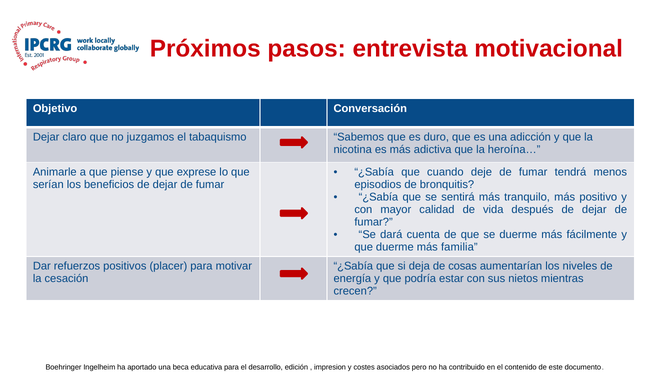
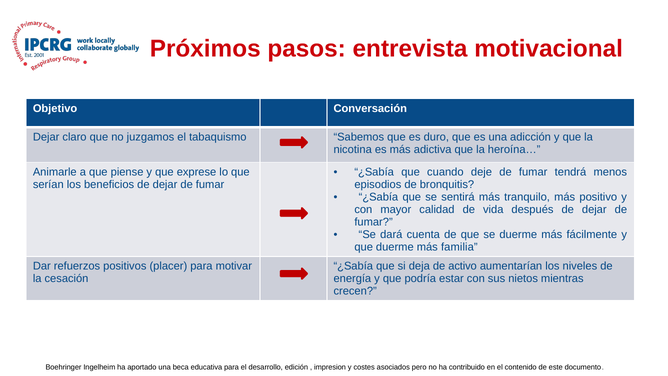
cosas: cosas -> activo (463, 266)
